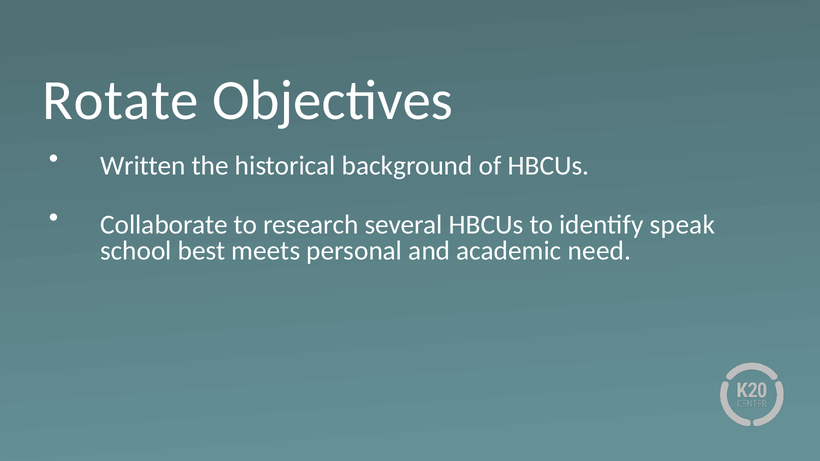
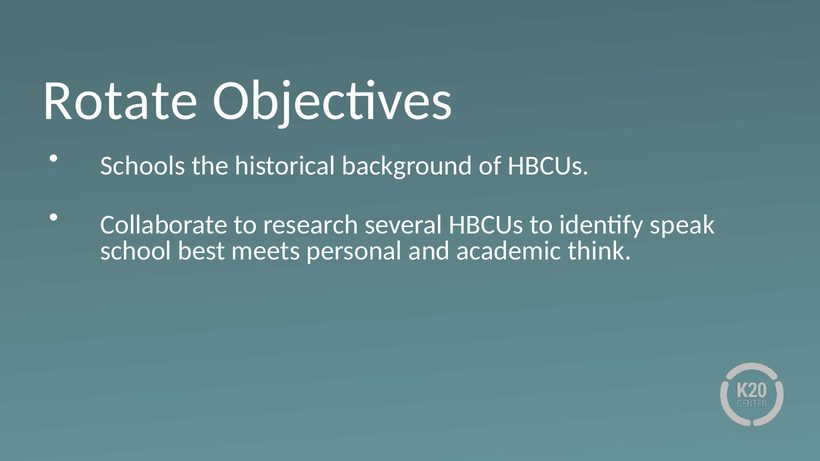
Written: Written -> Schools (143, 166)
need: need -> think (600, 251)
